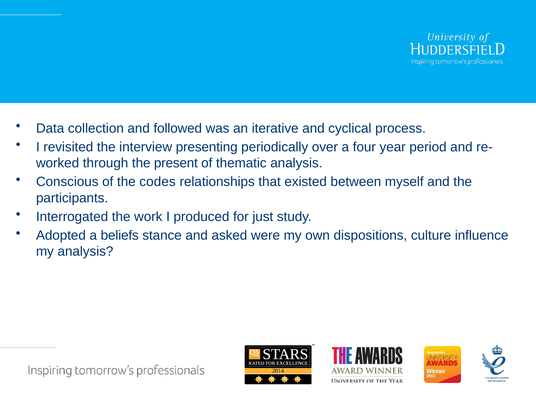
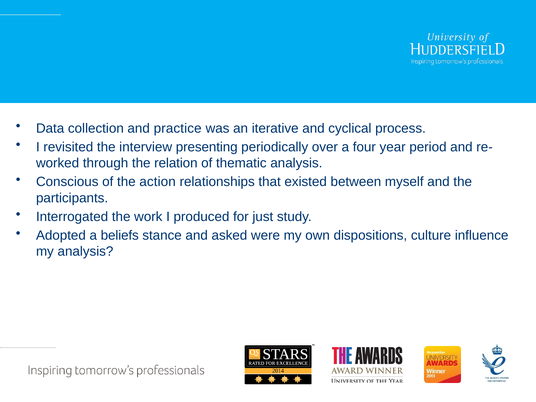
followed: followed -> practice (178, 128)
present: present -> relation (176, 163)
codes: codes -> action (158, 182)
